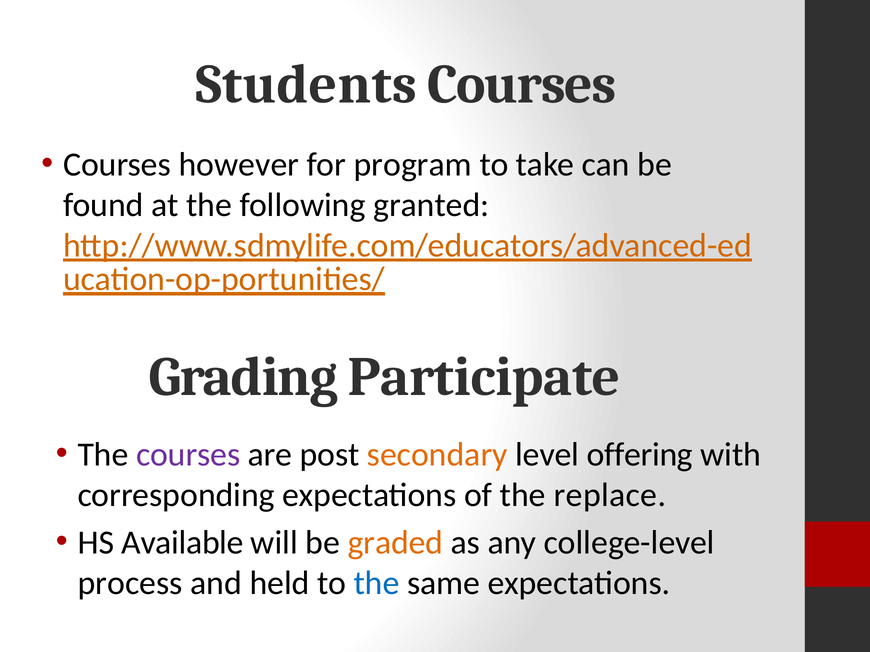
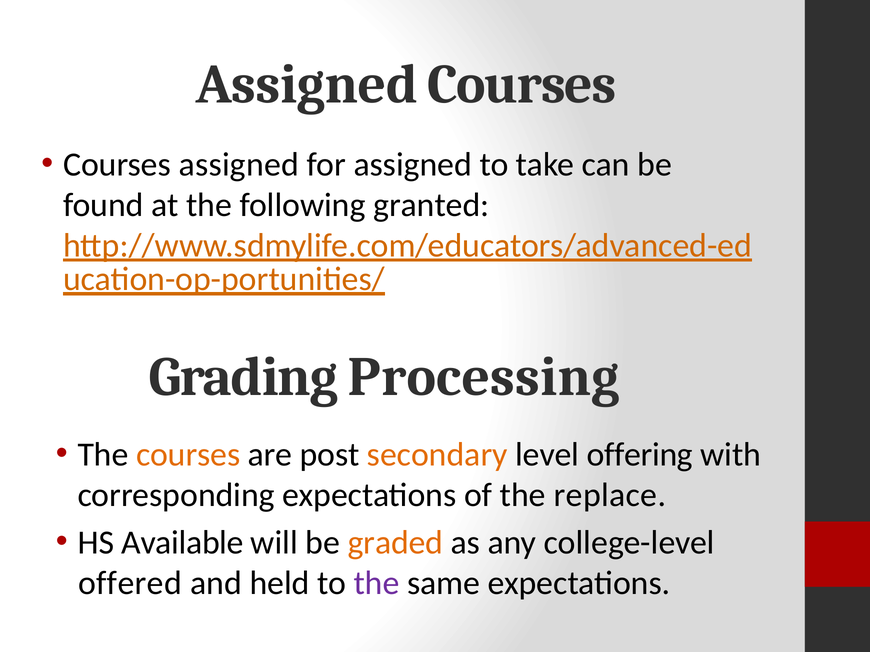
Students: Students -> Assigned (307, 84)
Courses however: however -> assigned (239, 165)
for program: program -> assigned (413, 165)
Participate: Participate -> Processing (484, 377)
courses colour: purple -> orange (188, 455)
process: process -> offered (130, 583)
the colour: blue -> purple (376, 583)
